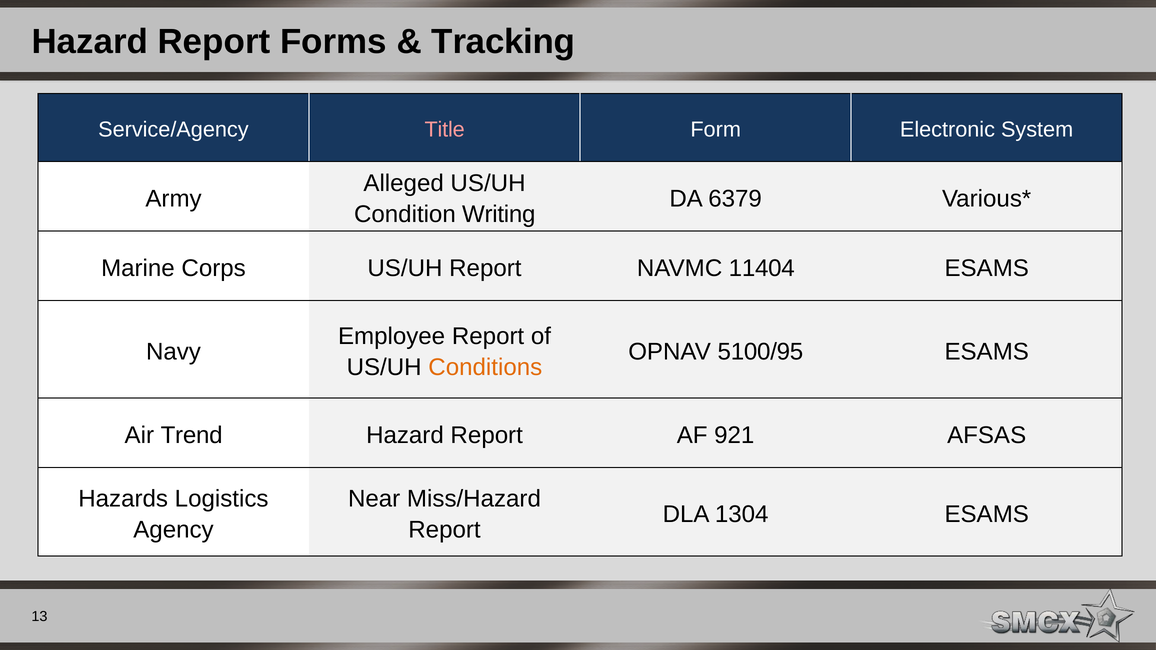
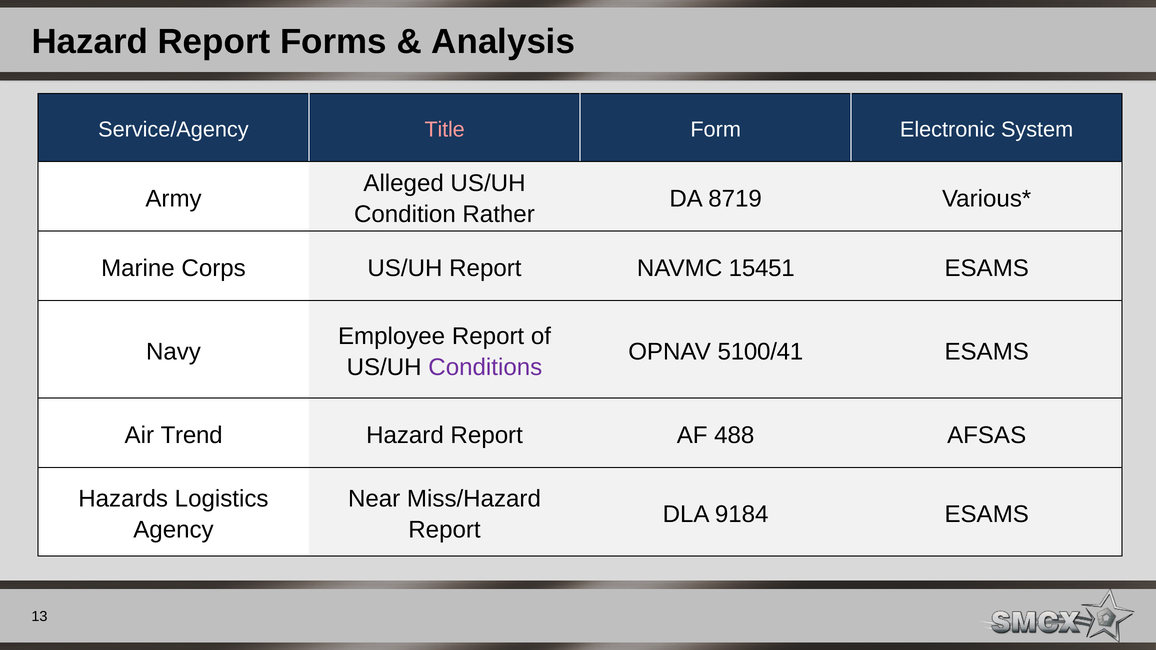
Tracking: Tracking -> Analysis (503, 42)
6379: 6379 -> 8719 (735, 199)
Writing: Writing -> Rather (499, 214)
11404: 11404 -> 15451 (762, 268)
5100/95: 5100/95 -> 5100/41 (760, 352)
Conditions colour: orange -> purple (485, 367)
921: 921 -> 488 (734, 435)
1304: 1304 -> 9184 (742, 514)
